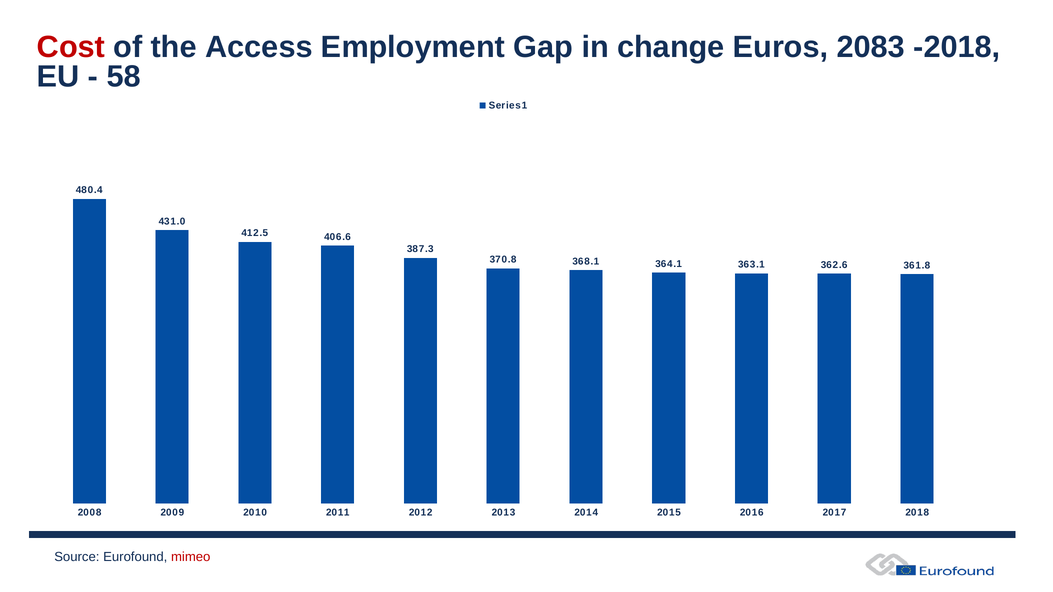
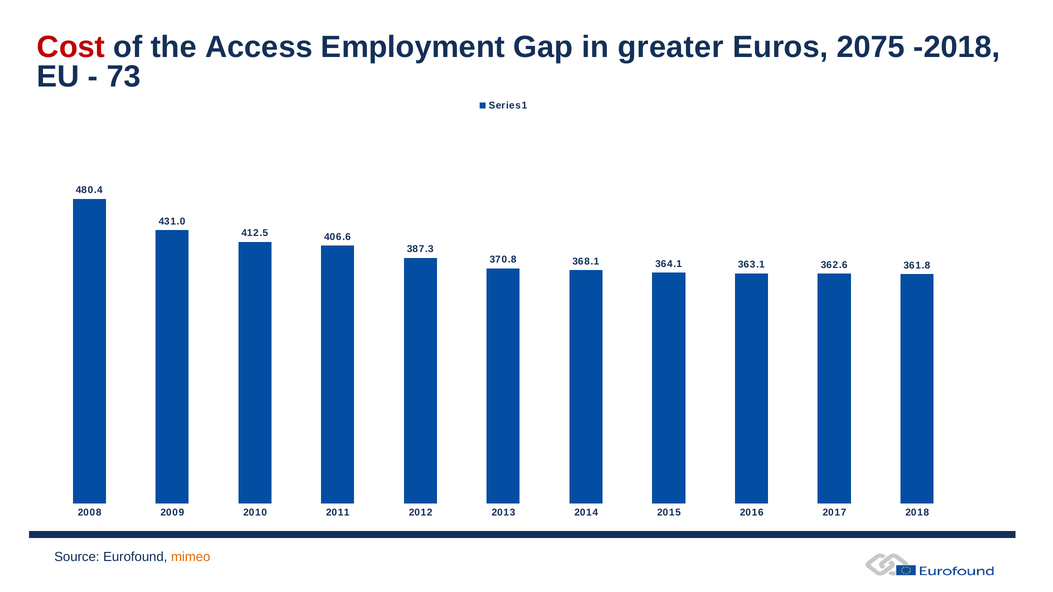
change: change -> greater (671, 47)
2083: 2083 -> 2075 (871, 47)
58: 58 -> 73 (124, 77)
mimeo colour: red -> orange (191, 557)
